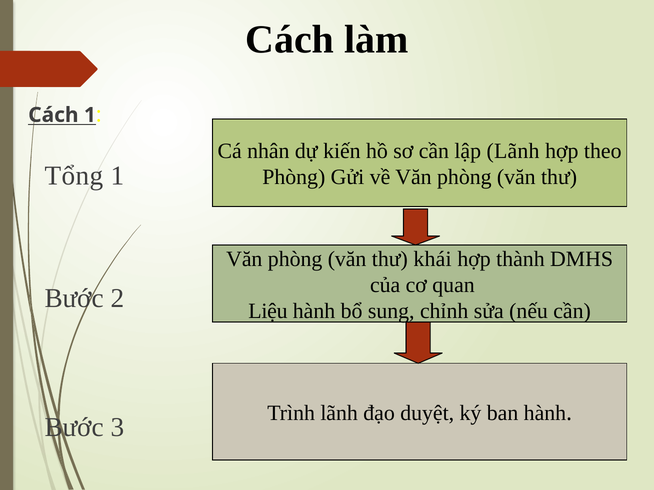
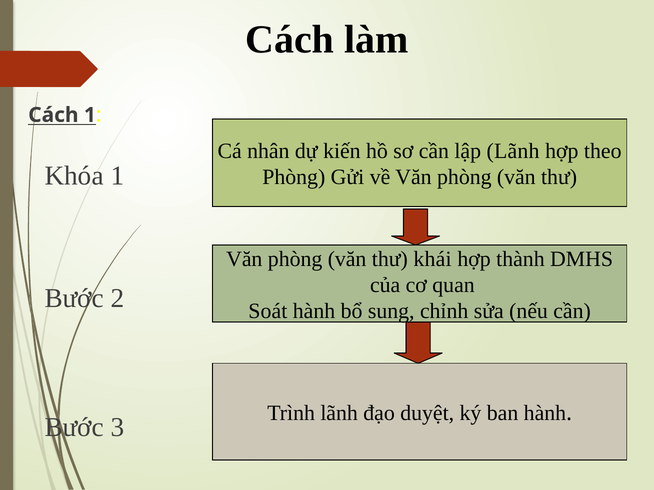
Tổng: Tổng -> Khóa (74, 176)
Liệu: Liệu -> Soát (268, 312)
